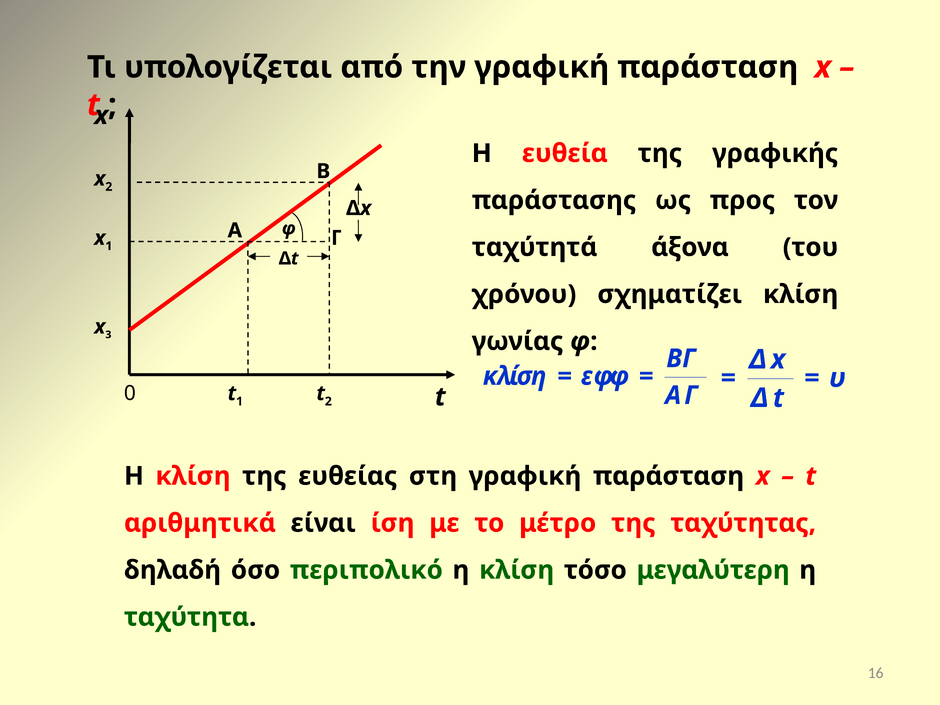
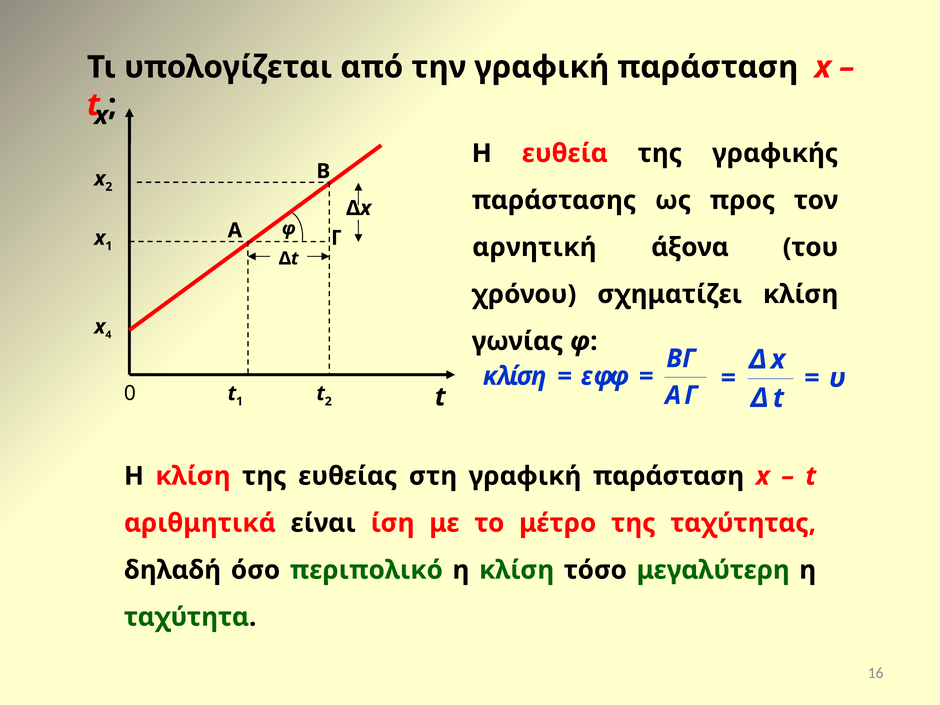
ταχύτητά: ταχύτητά -> αρνητική (534, 247)
3: 3 -> 4 (108, 335)
